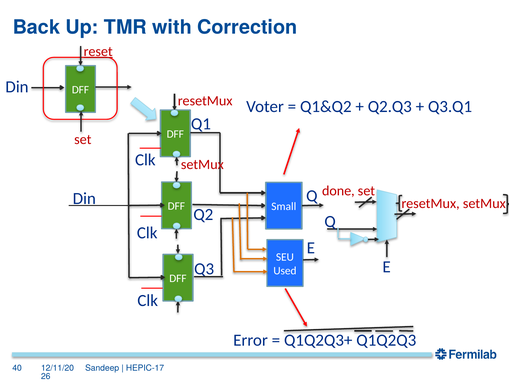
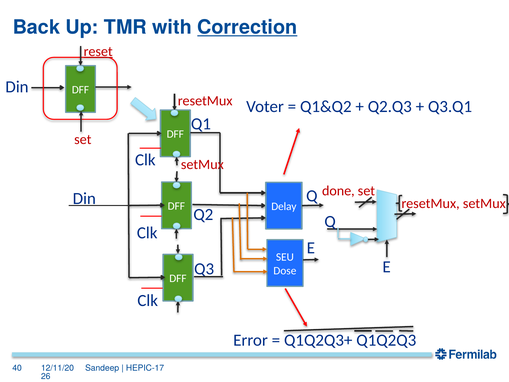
Correction underline: none -> present (247, 27)
Small: Small -> Delay (284, 206)
Used: Used -> Dose (285, 270)
